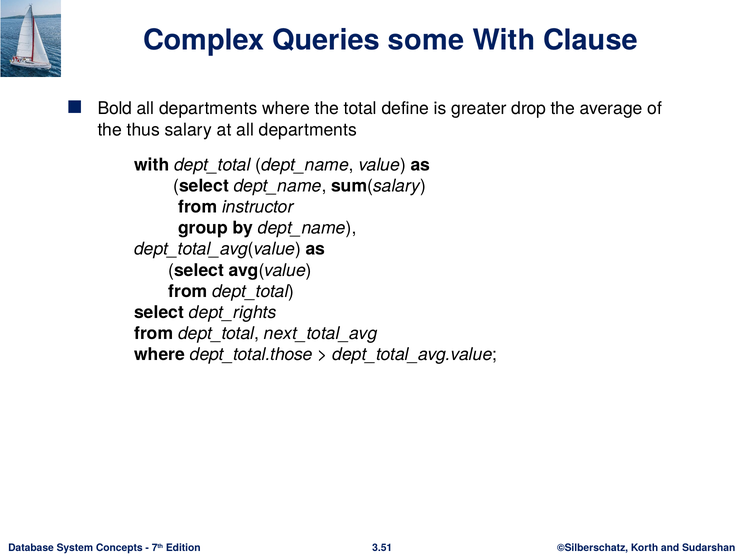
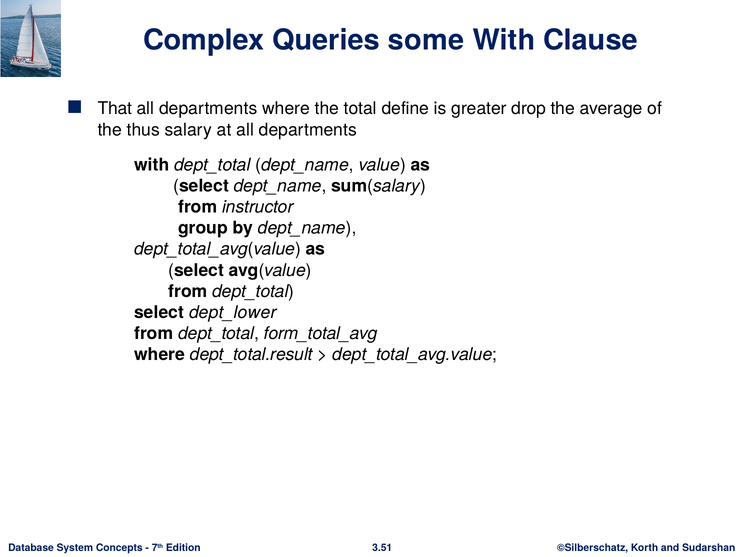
Bold: Bold -> That (115, 109)
dept_rights: dept_rights -> dept_lower (233, 312)
next_total_avg: next_total_avg -> form_total_avg (321, 334)
dept_total.those: dept_total.those -> dept_total.result (251, 355)
